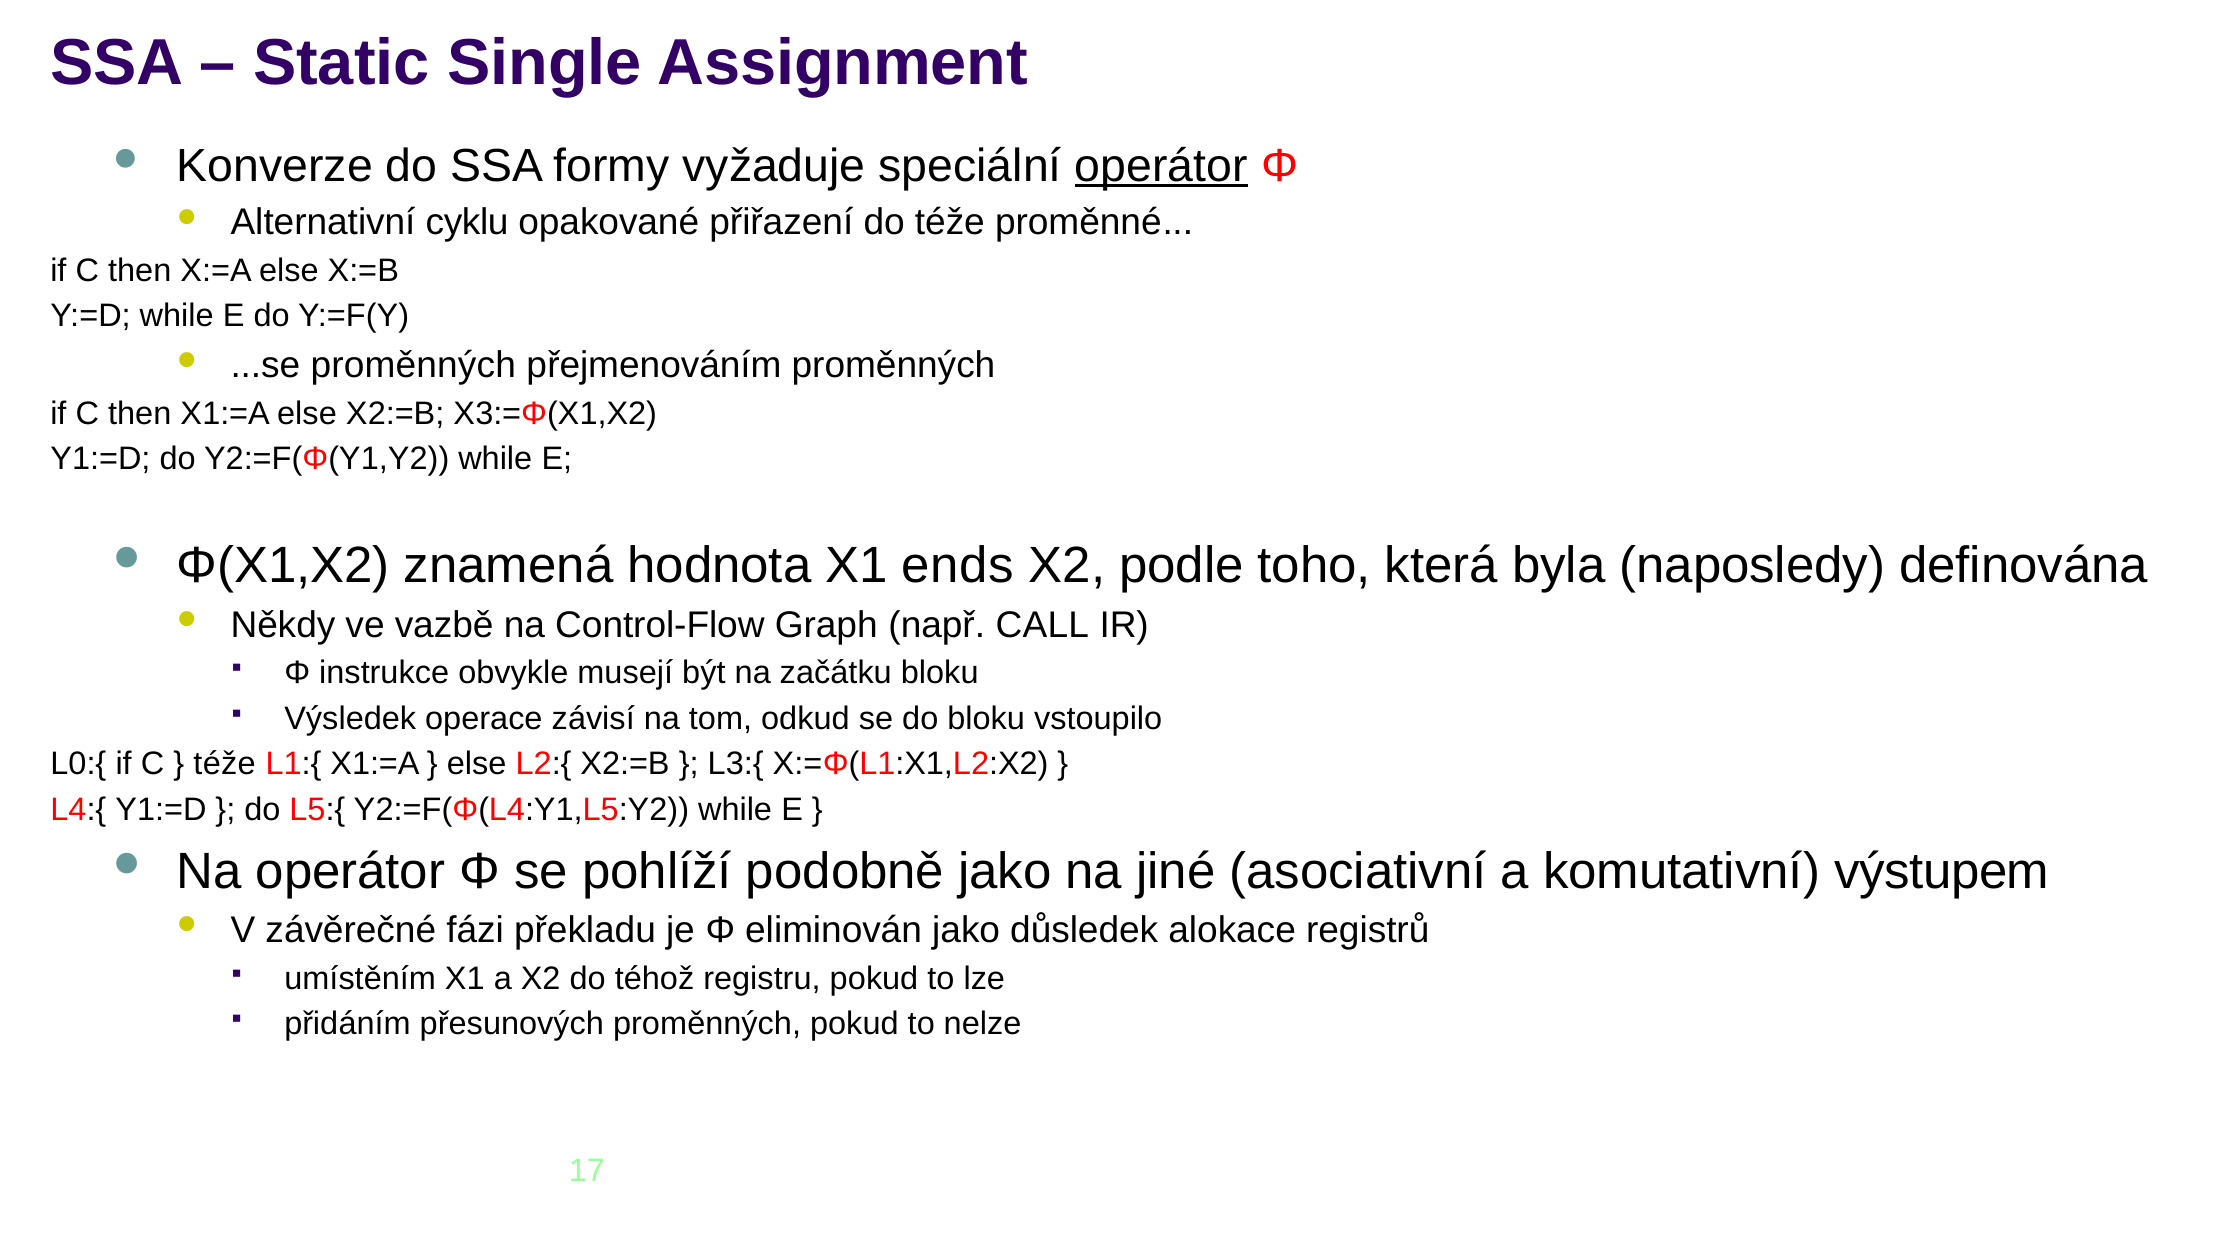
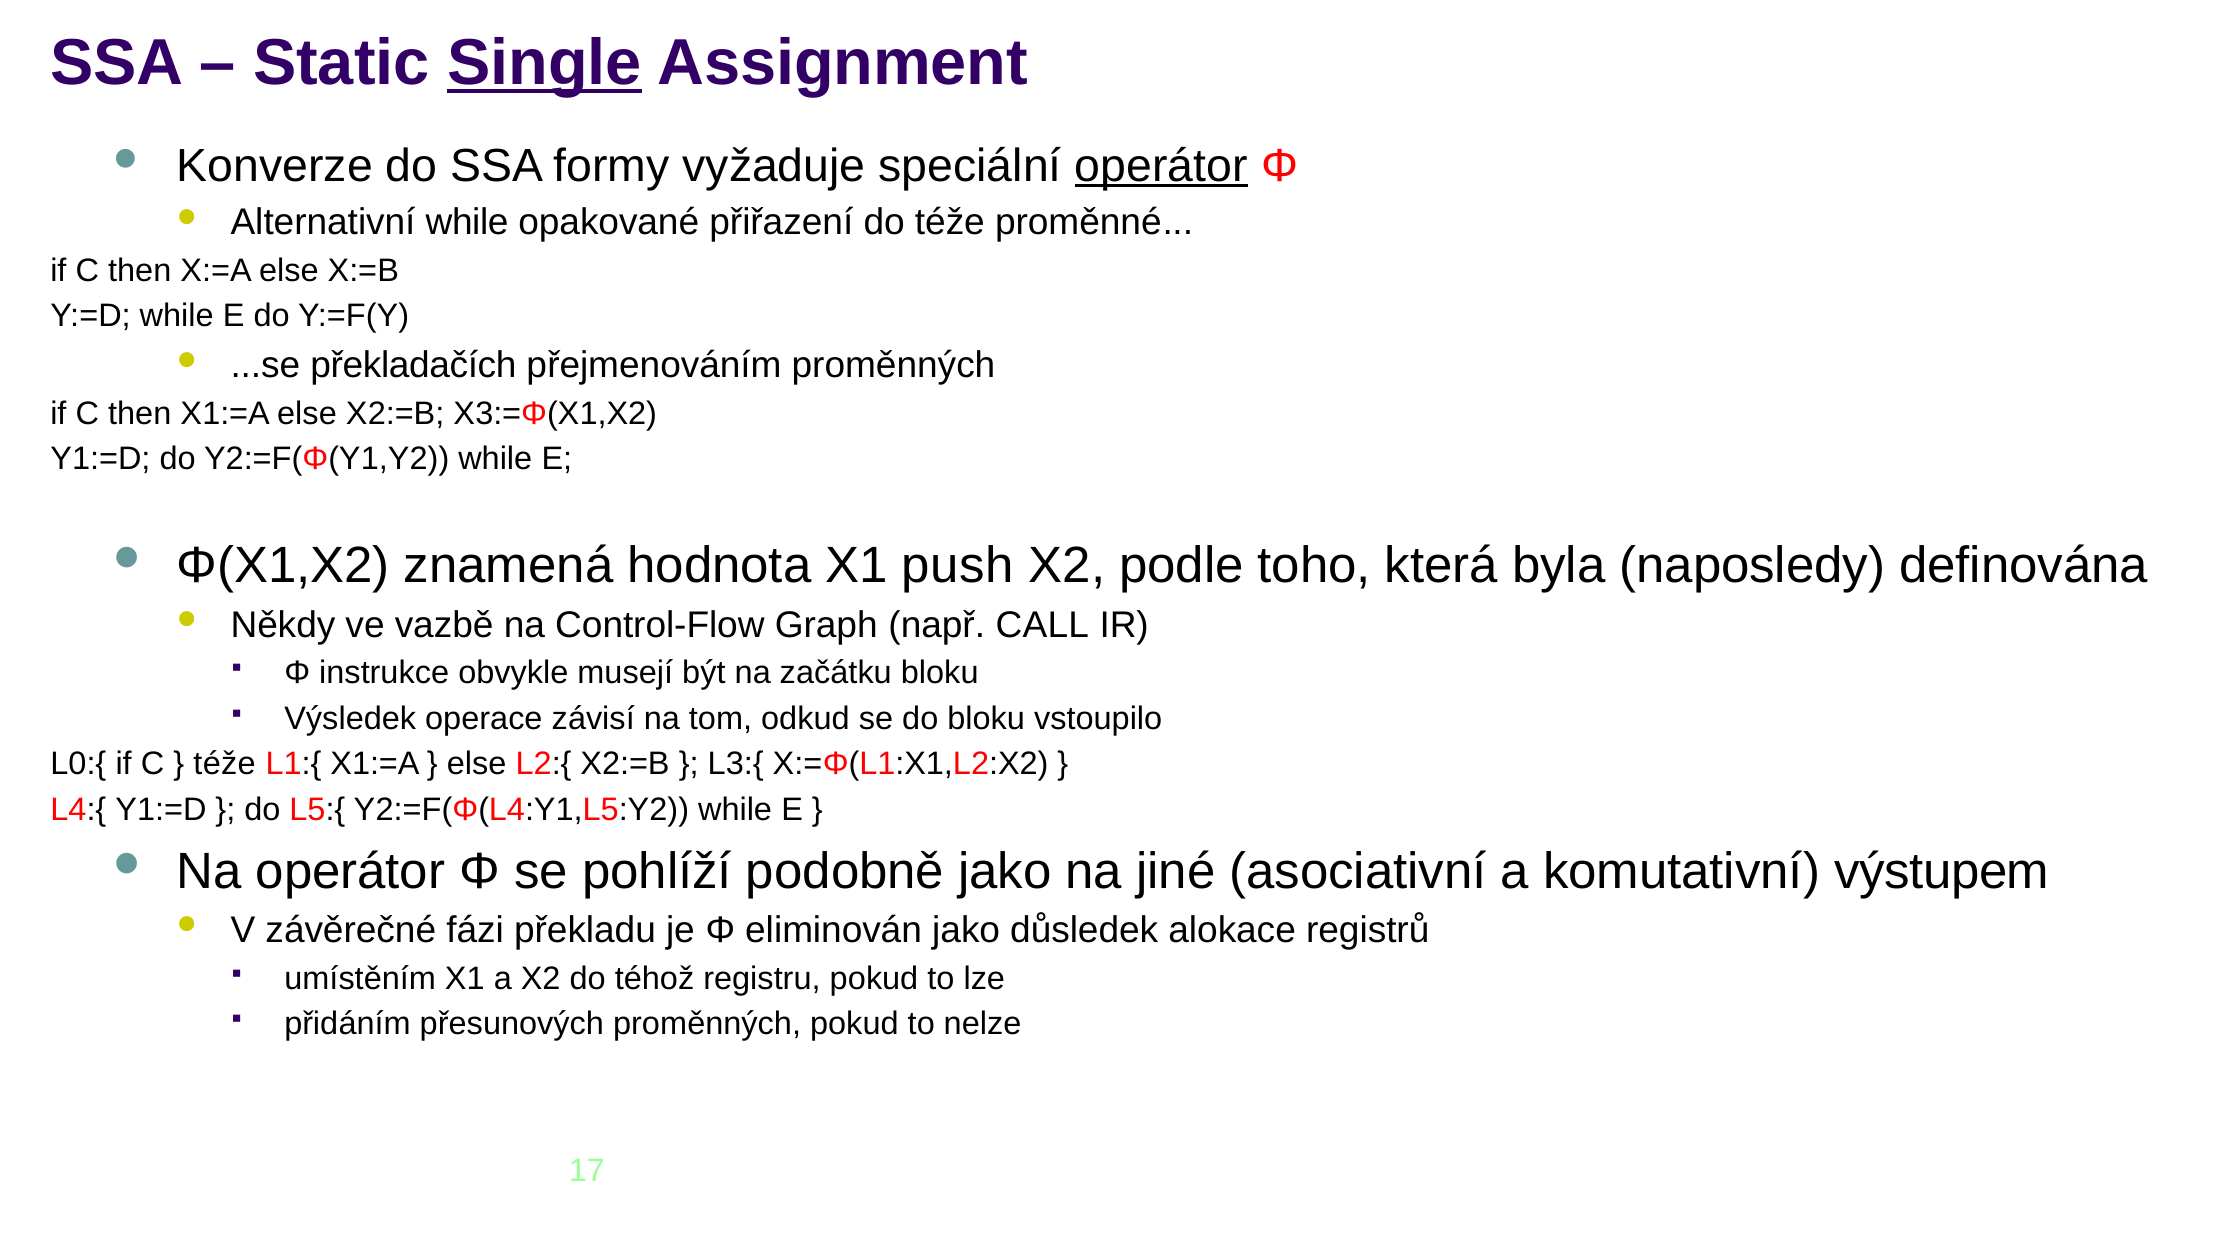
Single underline: none -> present (545, 63)
Alternativní cyklu: cyklu -> while (467, 223)
...se proměnných: proměnných -> překladačích (413, 366)
ends: ends -> push (958, 566)
